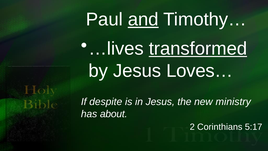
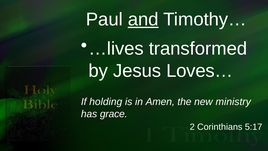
transformed underline: present -> none (198, 49)
despite: despite -> holding (106, 102)
in Jesus: Jesus -> Amen (160, 102)
about: about -> grace (114, 114)
